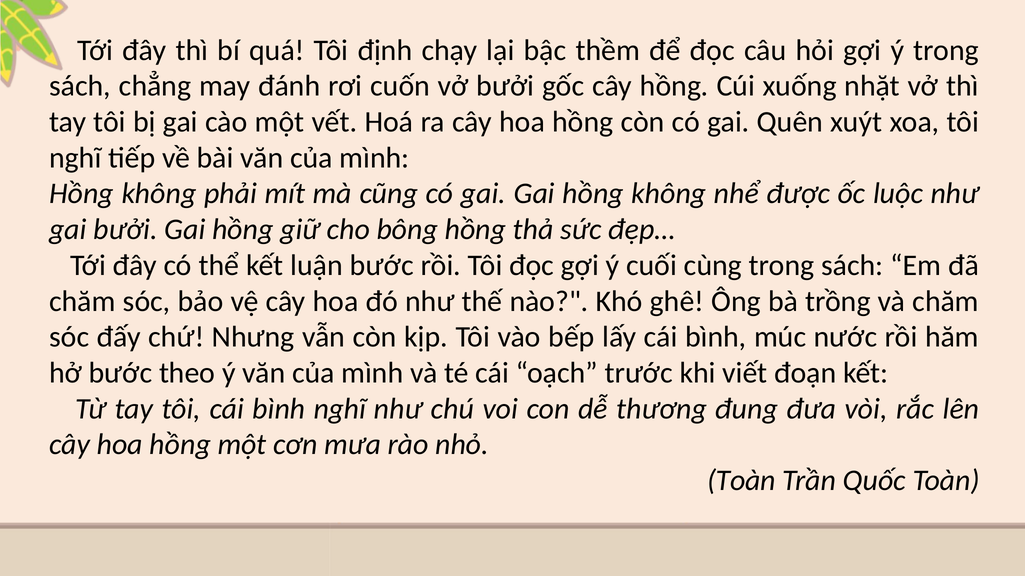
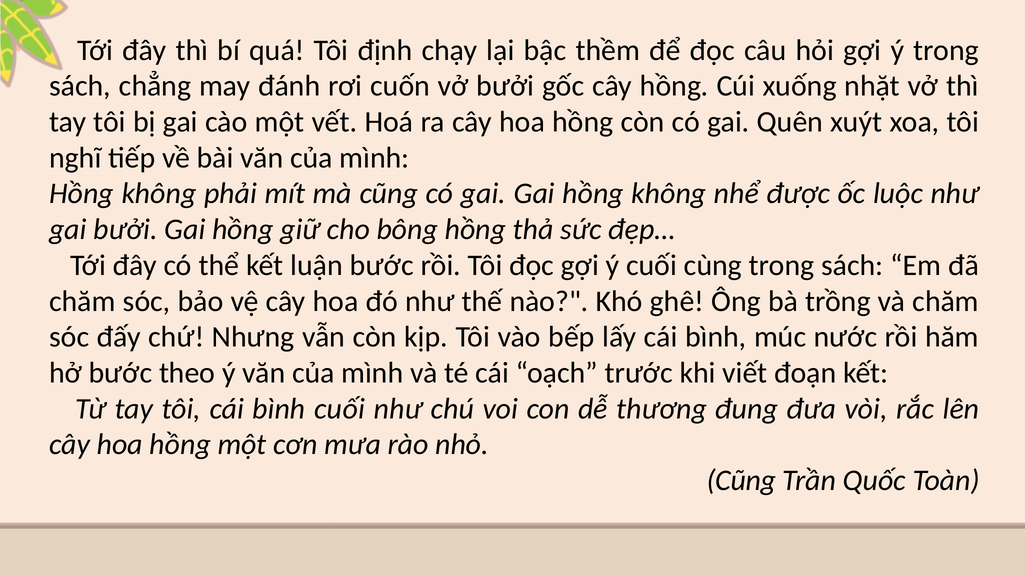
bình nghĩ: nghĩ -> cuối (340, 409)
Toàn: Toàn -> Cũng (741, 481)
